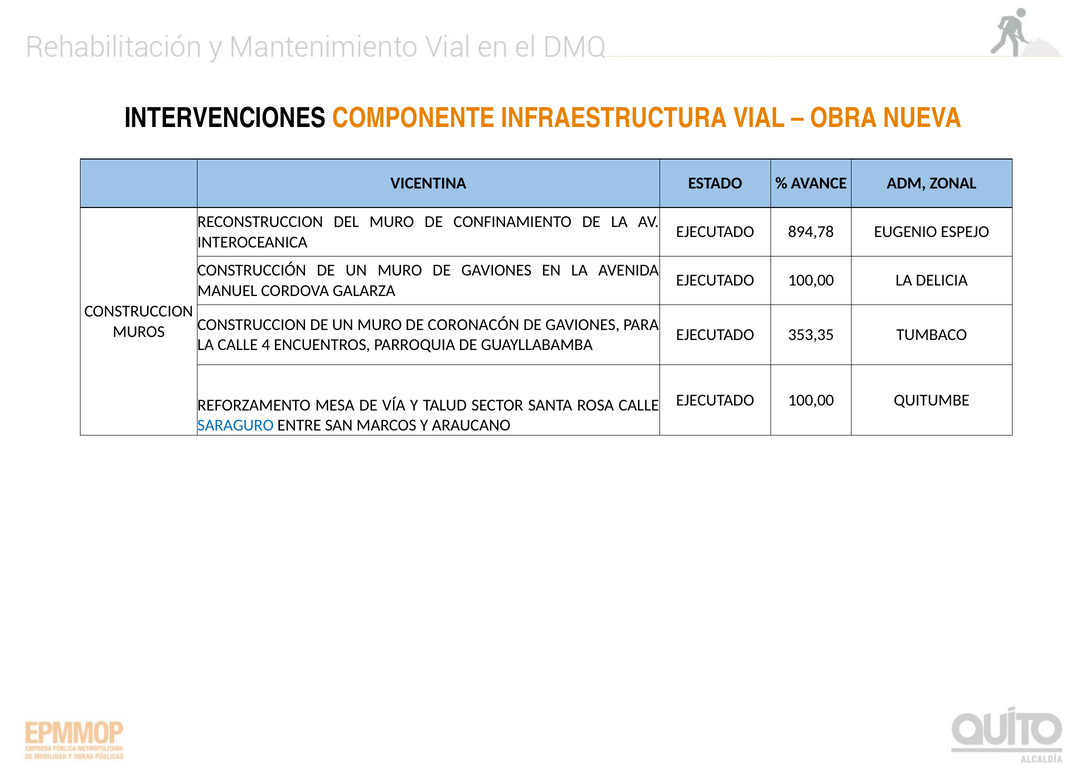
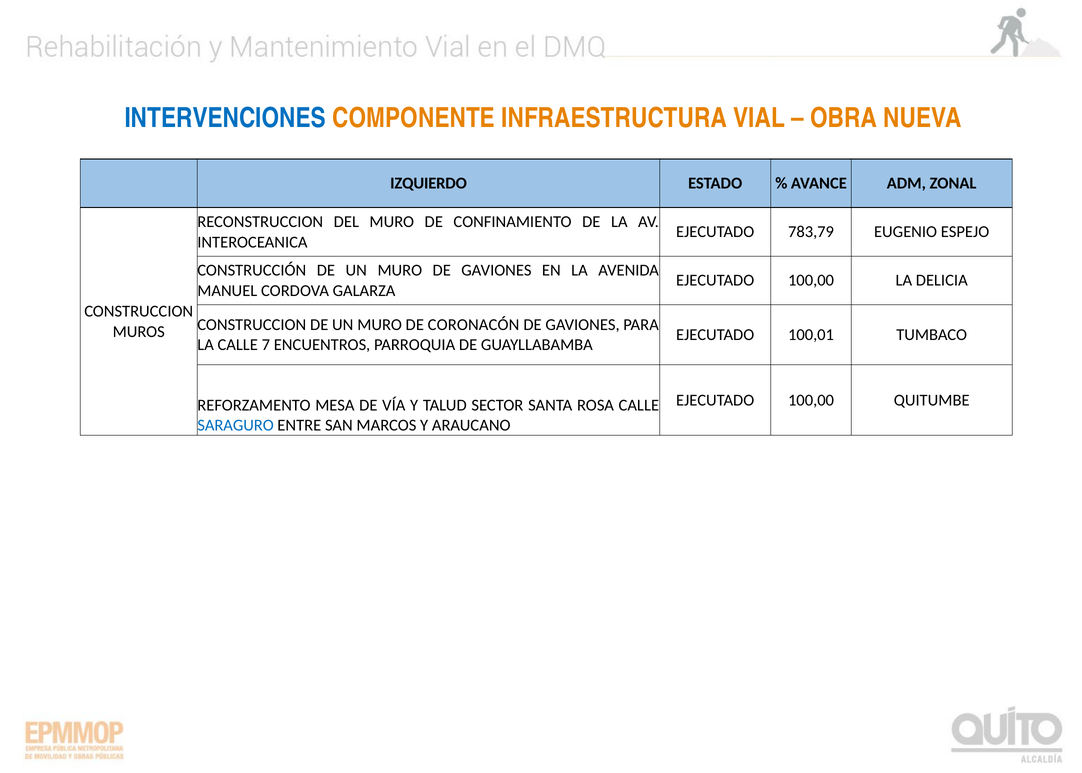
INTERVENCIONES colour: black -> blue (225, 118)
VICENTINA: VICENTINA -> IZQUIERDO (429, 183)
894,78: 894,78 -> 783,79 (811, 232)
353,35: 353,35 -> 100,01 (811, 335)
4: 4 -> 7 (266, 345)
